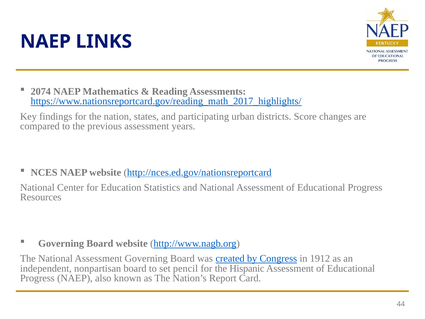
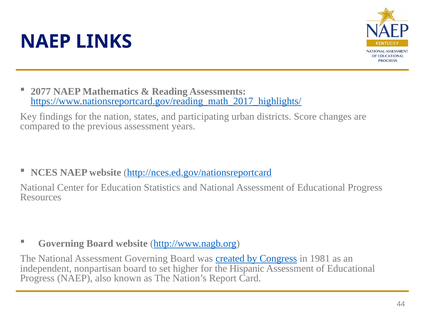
2074: 2074 -> 2077 (41, 91)
1912: 1912 -> 1981 (320, 258)
pencil: pencil -> higher (186, 268)
